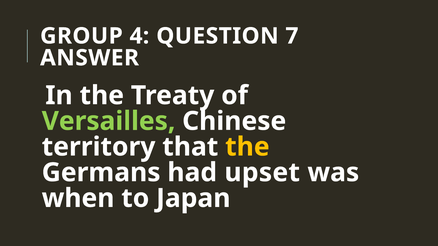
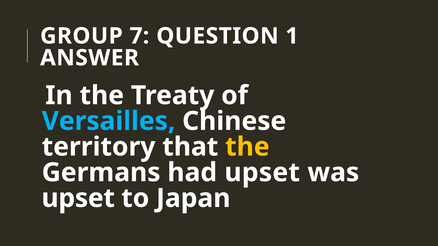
4: 4 -> 7 (139, 36)
7: 7 -> 1 (292, 36)
Versailles colour: light green -> light blue (109, 121)
when: when -> upset (78, 199)
